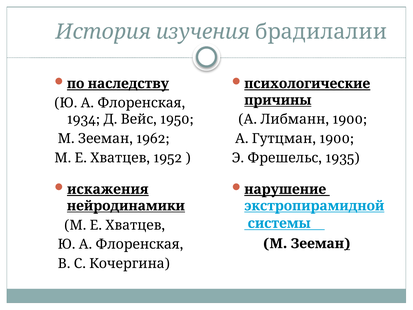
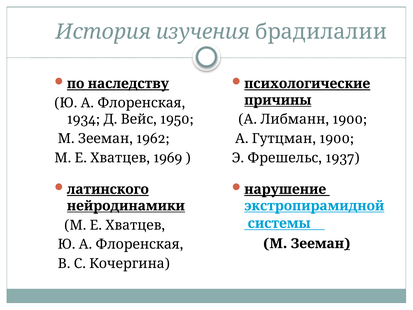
1952: 1952 -> 1969 (168, 158)
1935: 1935 -> 1937 (340, 158)
искажения: искажения -> латинского (108, 189)
